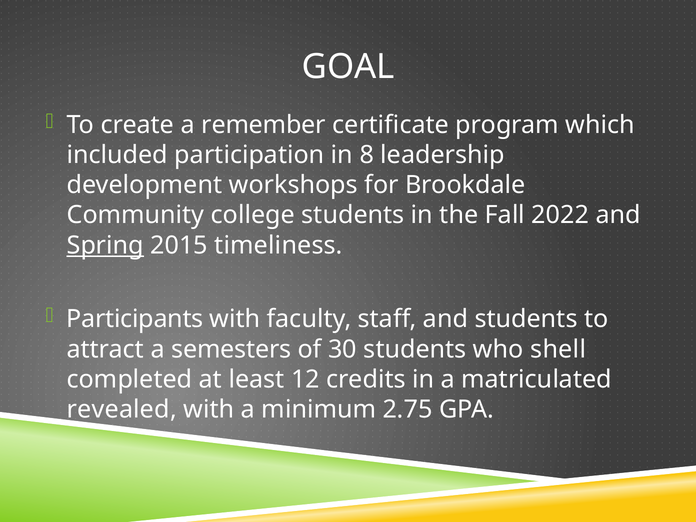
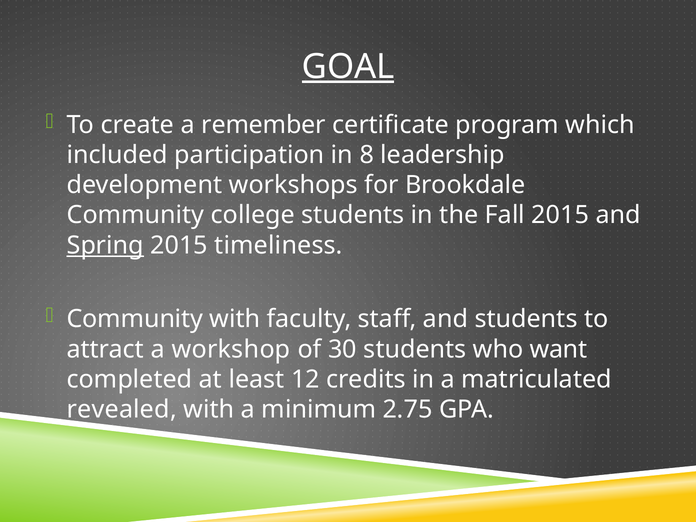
GOAL underline: none -> present (348, 67)
Fall 2022: 2022 -> 2015 (560, 215)
Participants: Participants -> Community (135, 319)
semesters: semesters -> workshop (231, 349)
shell: shell -> want (558, 349)
